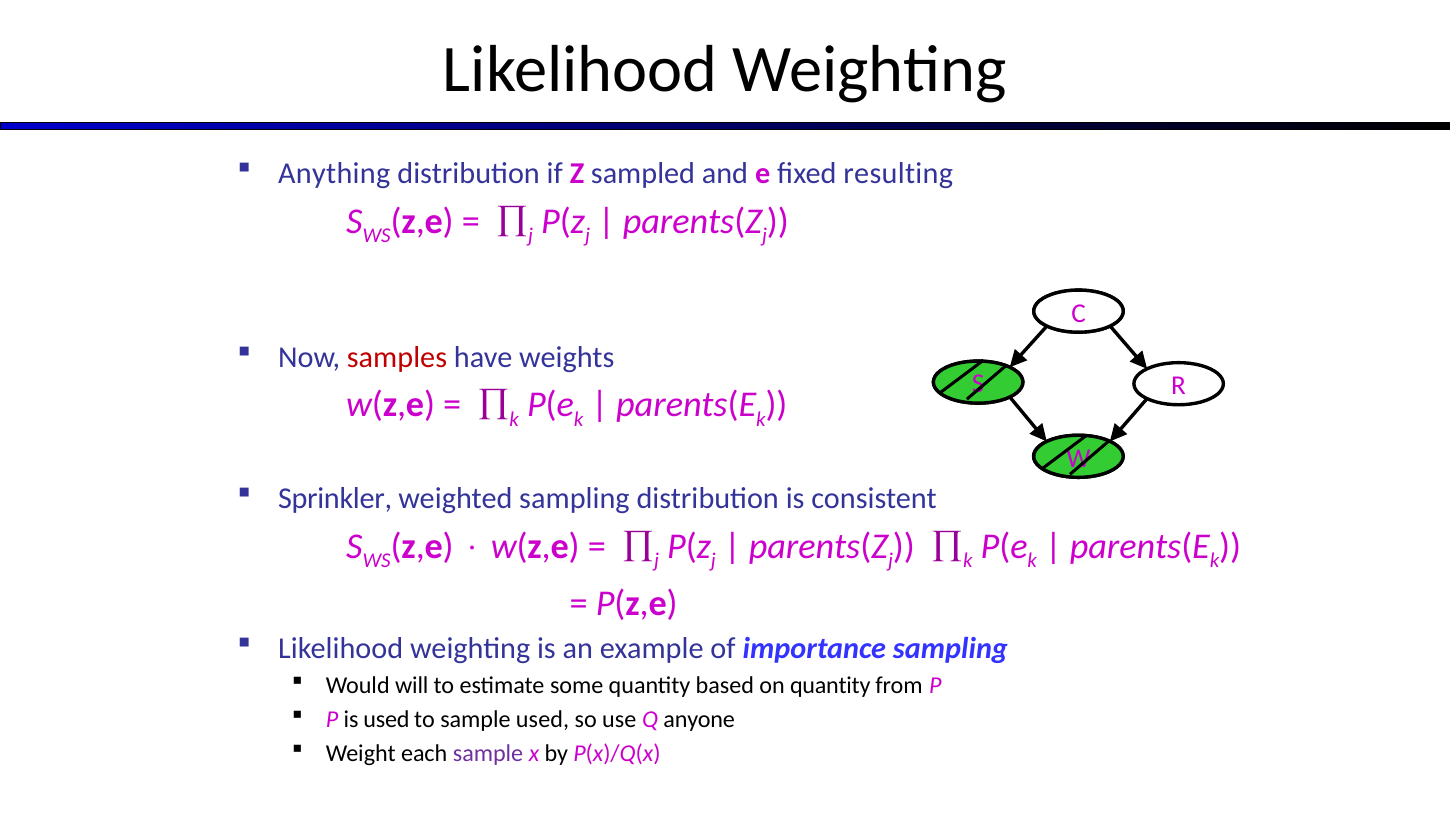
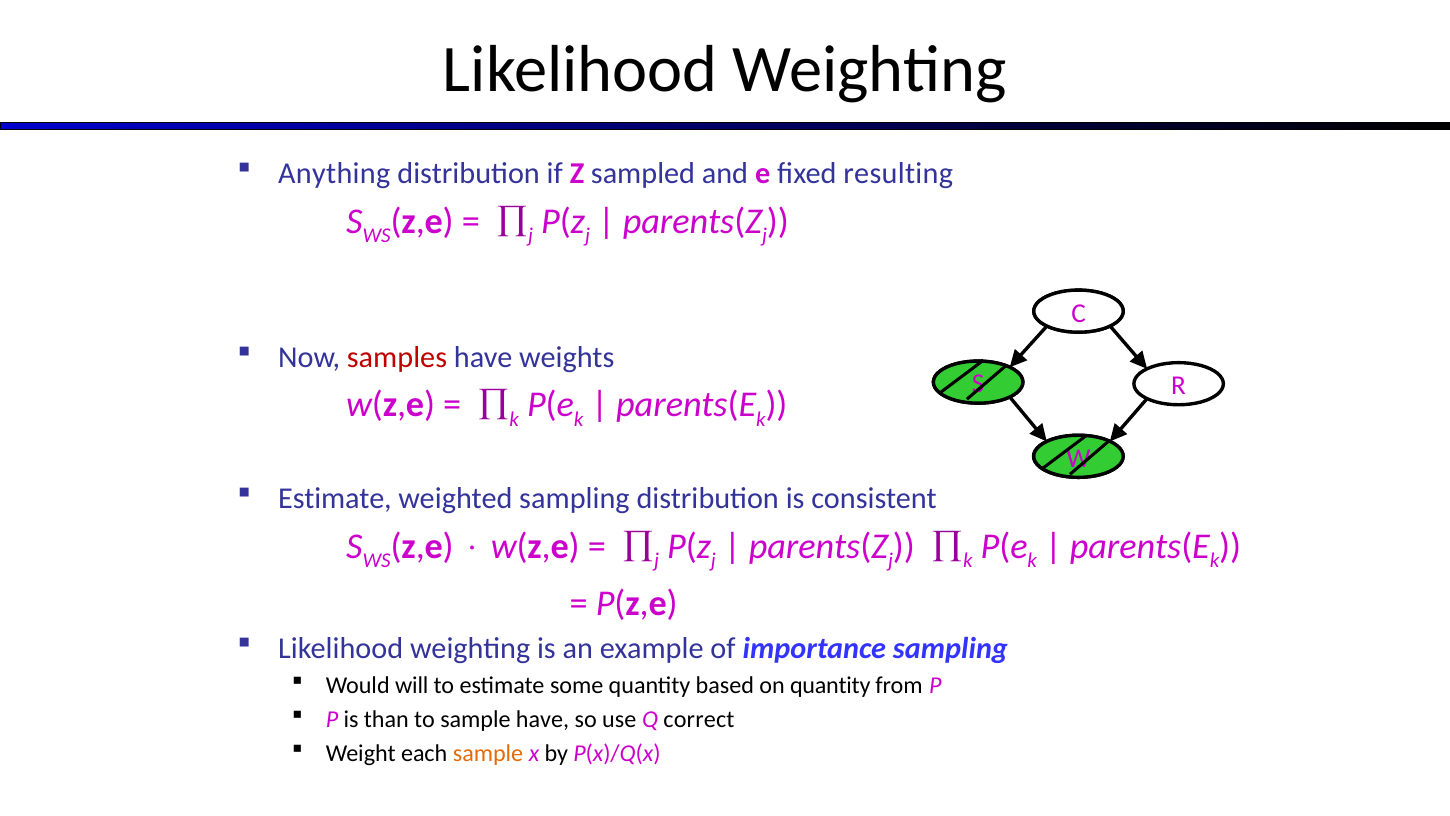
Sprinkler: Sprinkler -> Estimate (335, 499)
is used: used -> than (386, 719)
sample used: used -> have (543, 719)
anyone: anyone -> correct (699, 719)
sample colour: purple -> orange (488, 753)
